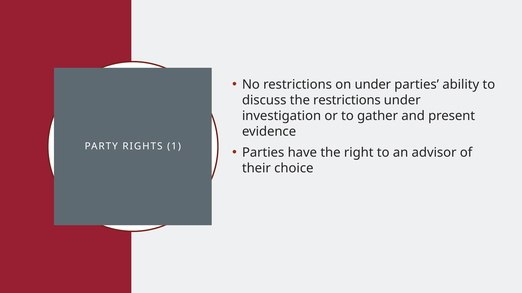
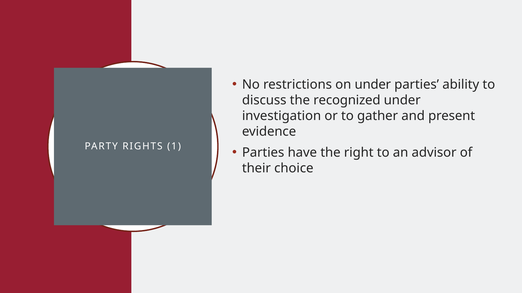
the restrictions: restrictions -> recognized (347, 100)
